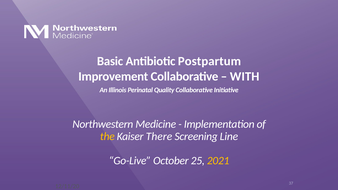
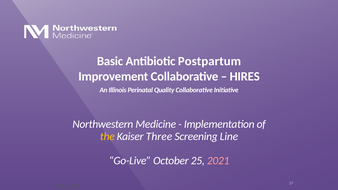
WITH: WITH -> HIRES (245, 77)
There: There -> Three (159, 136)
2021 colour: yellow -> pink (218, 161)
